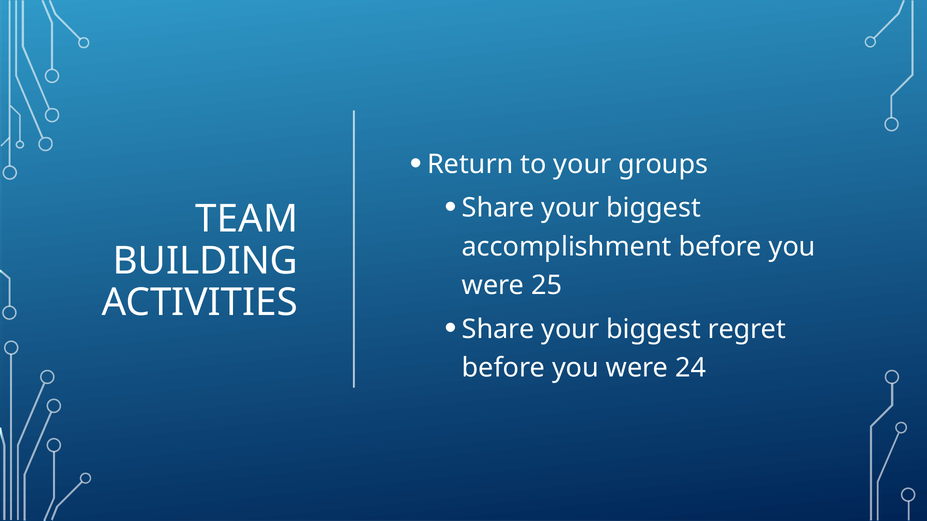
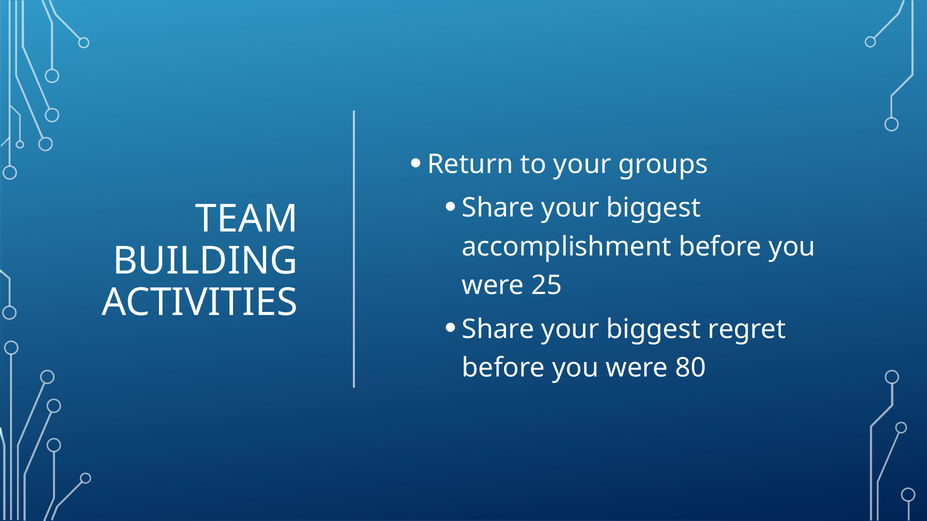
24: 24 -> 80 (691, 368)
